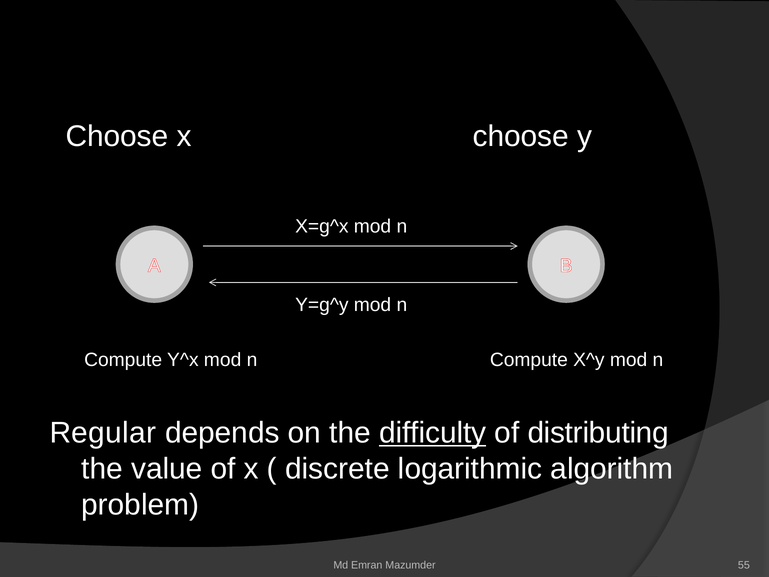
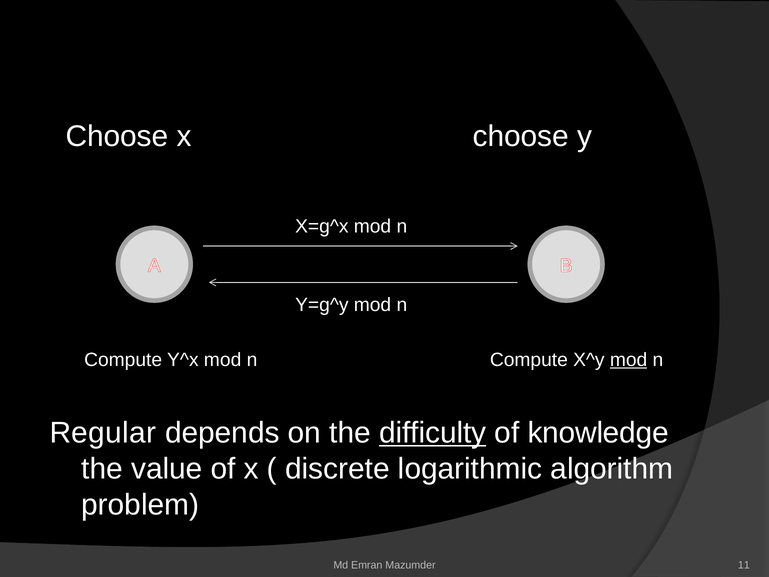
mod underline: none -> present (629, 360)
distributing: distributing -> knowledge (598, 433)
55: 55 -> 11 (744, 565)
